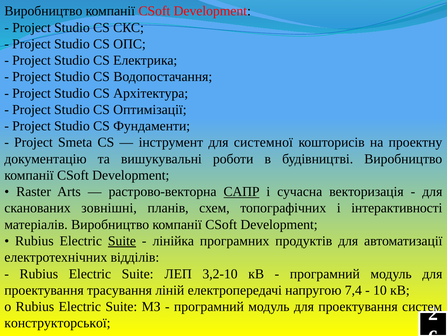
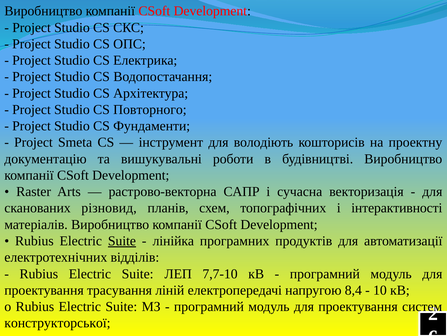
Оптимізації: Оптимізації -> Повторного (150, 109)
системної: системної -> володіють (264, 142)
САПР underline: present -> none (242, 191)
зовнішні: зовнішні -> різновид (109, 208)
3,2-10: 3,2-10 -> 7,7-10 (220, 273)
7,4: 7,4 -> 8,4 (353, 290)
